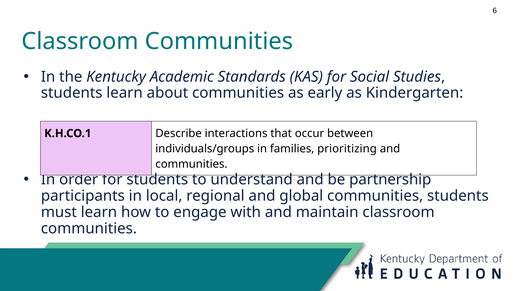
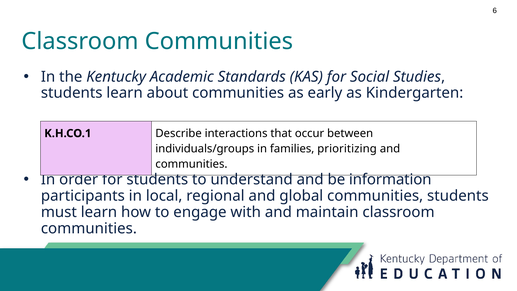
partnership: partnership -> information (390, 179)
